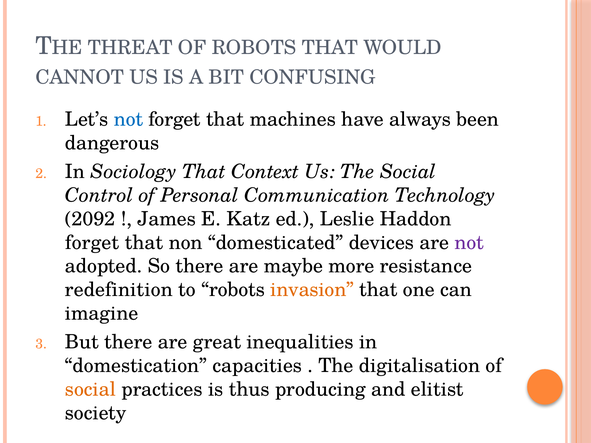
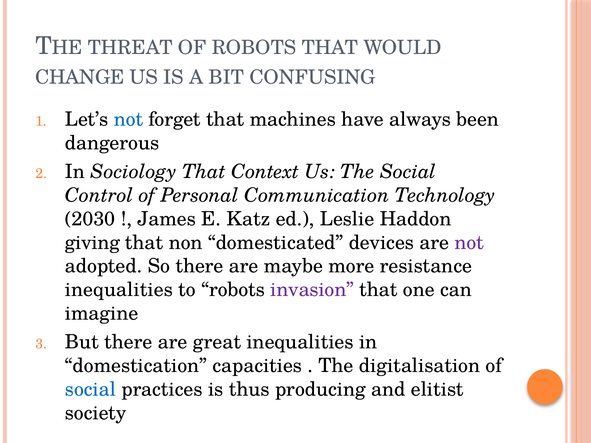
CANNOT: CANNOT -> CHANGE (80, 77)
2092: 2092 -> 2030 (90, 219)
forget: forget -> giving (92, 243)
redefinition: redefinition -> inequalities (119, 290)
invasion colour: orange -> purple (312, 290)
social colour: orange -> blue (90, 389)
